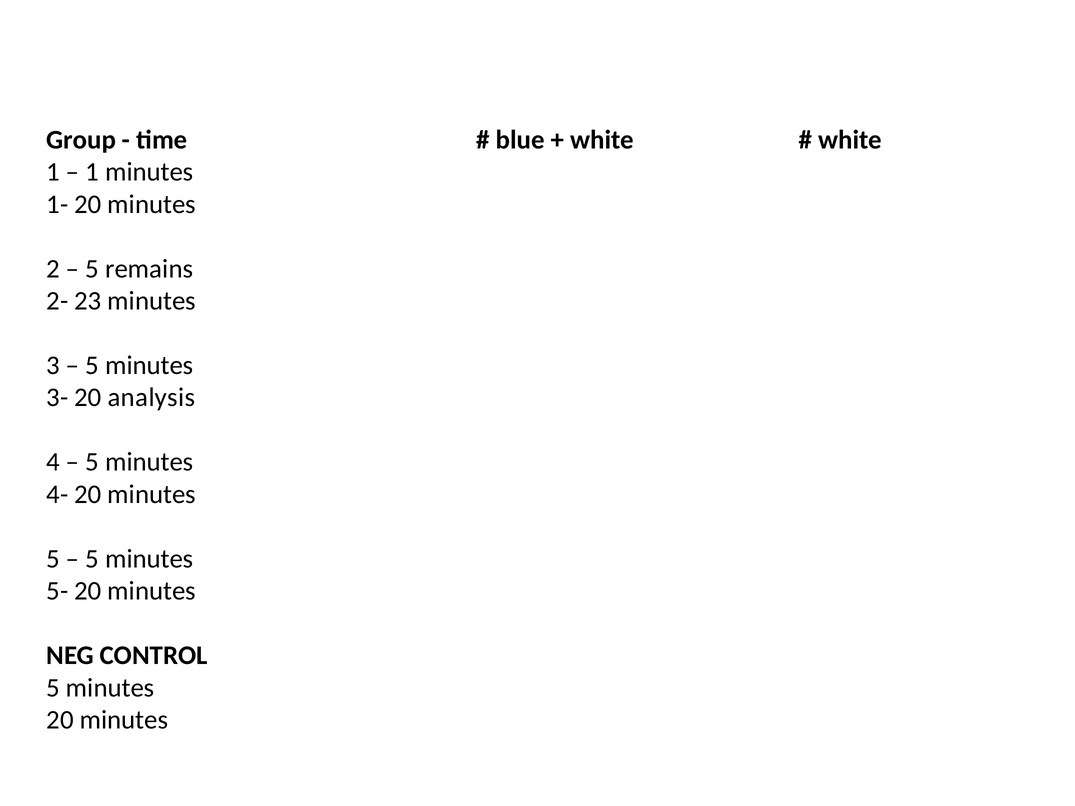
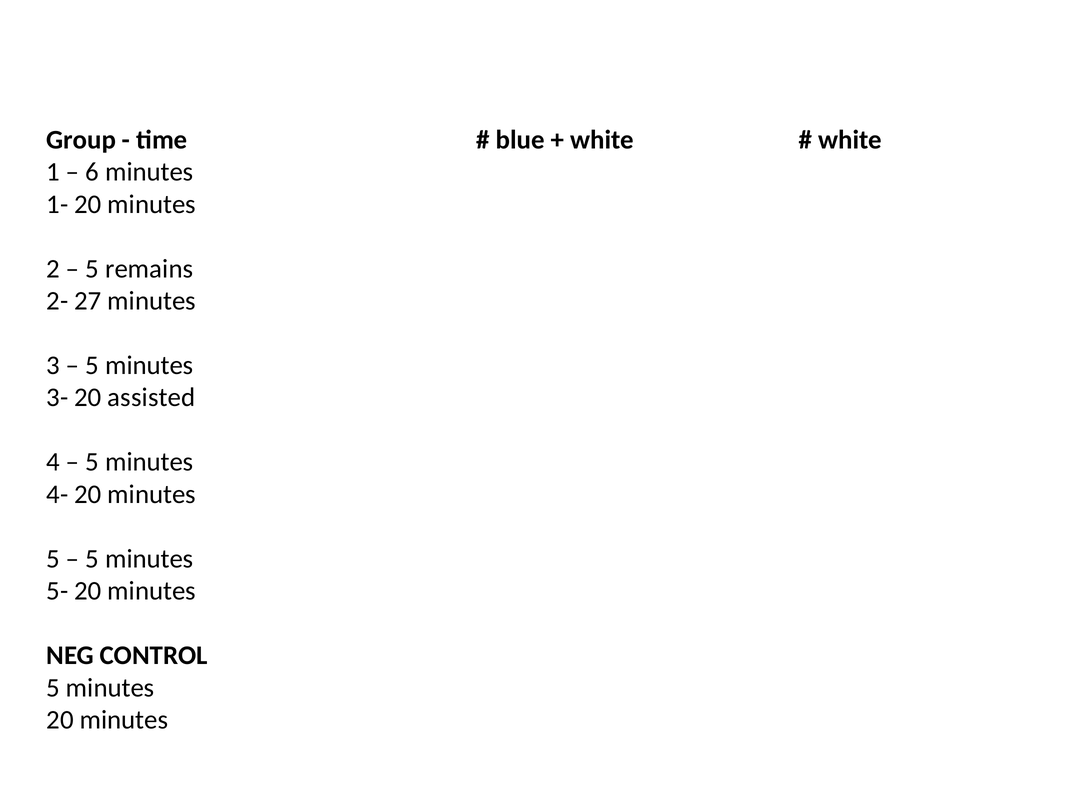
1: 1 -> 6 (92, 172)
23: 23 -> 27 (88, 301)
analysis: analysis -> assisted (152, 398)
